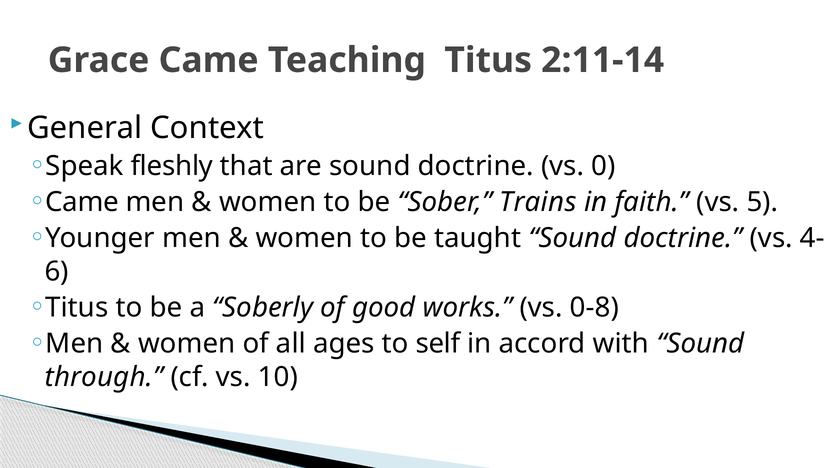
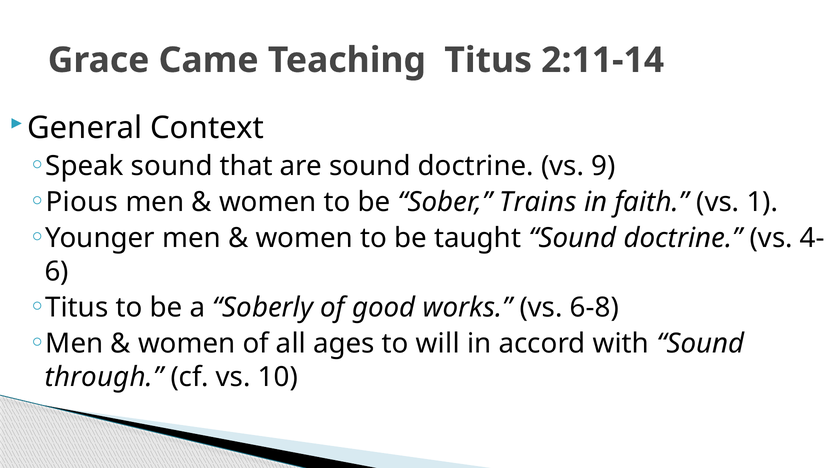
Speak fleshly: fleshly -> sound (172, 166)
0: 0 -> 9 (603, 166)
Came: Came -> Pious (82, 202)
5: 5 -> 1 (762, 202)
0-8: 0-8 -> 6-8 (594, 308)
self: self -> will (438, 344)
